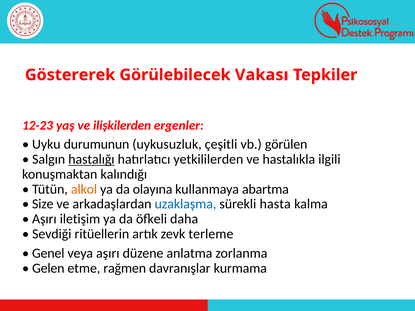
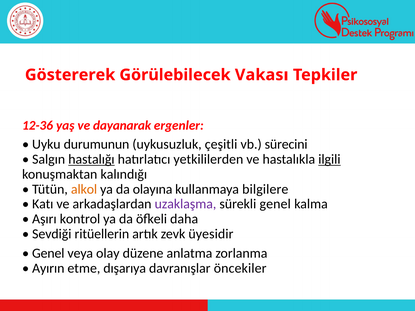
12-23: 12-23 -> 12-36 (38, 126)
ilişkilerden: ilişkilerden -> dayanarak (122, 126)
görülen: görülen -> sürecini (286, 145)
ilgili underline: none -> present (329, 159)
abartma: abartma -> bilgilere (265, 189)
Size: Size -> Katı (43, 204)
uzaklaşma colour: blue -> purple (185, 204)
sürekli hasta: hasta -> genel (275, 204)
iletişim: iletişim -> kontrol (80, 219)
terleme: terleme -> üyesidir (211, 234)
veya aşırı: aşırı -> olay (108, 253)
Gelen: Gelen -> Ayırın (48, 268)
rağmen: rağmen -> dışarıya (125, 268)
kurmama: kurmama -> öncekiler (240, 268)
